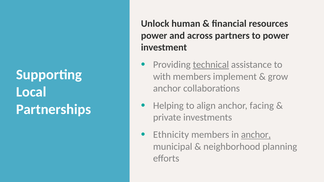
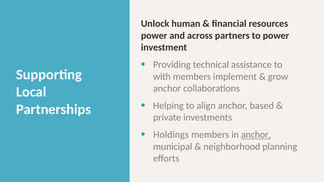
technical underline: present -> none (211, 65)
facing: facing -> based (262, 106)
Ethnicity: Ethnicity -> Holdings (171, 135)
